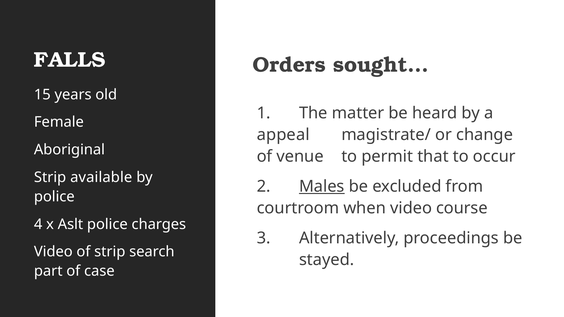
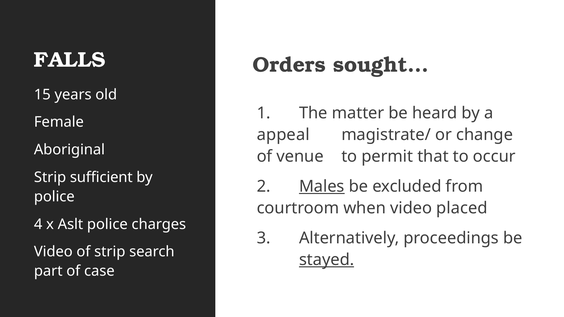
available: available -> sufficient (101, 177)
course: course -> placed (462, 208)
stayed underline: none -> present (327, 260)
